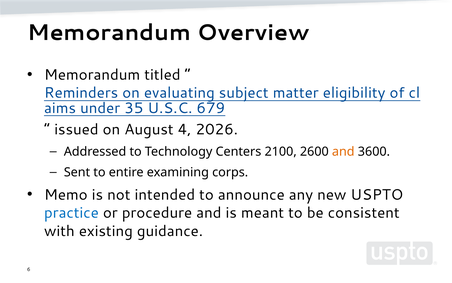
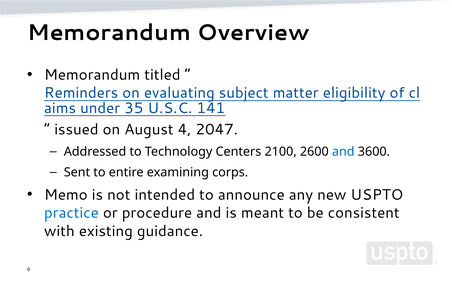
679: 679 -> 141 (211, 108)
2026: 2026 -> 2047 (217, 129)
and colour: orange -> blue (343, 151)
